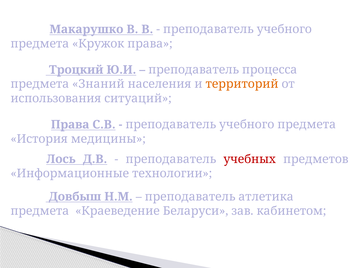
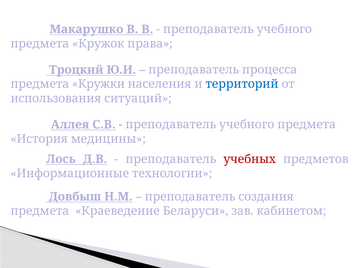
Знаний: Знаний -> Кружки (98, 84)
территорий colour: orange -> blue (242, 84)
Права: Права -> Аллея (70, 125)
атлетика: атлетика -> создания (266, 197)
